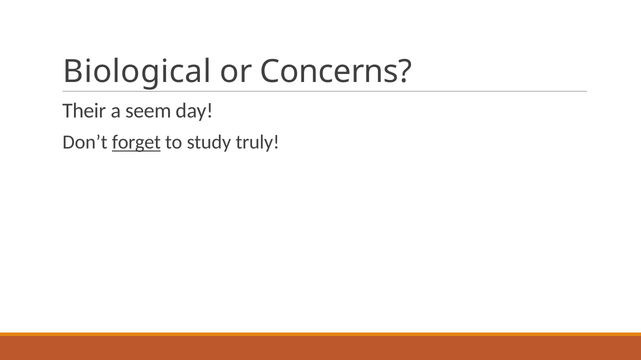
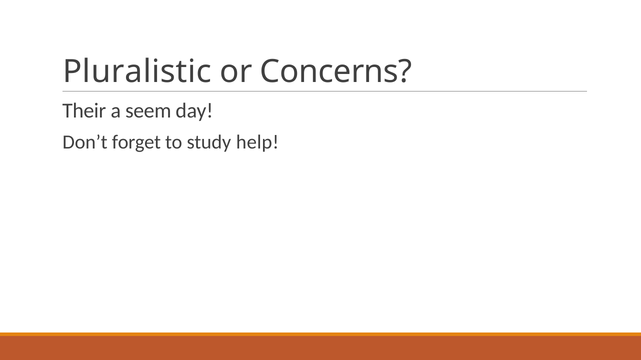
Biological: Biological -> Pluralistic (137, 72)
forget underline: present -> none (136, 143)
truly: truly -> help (257, 143)
